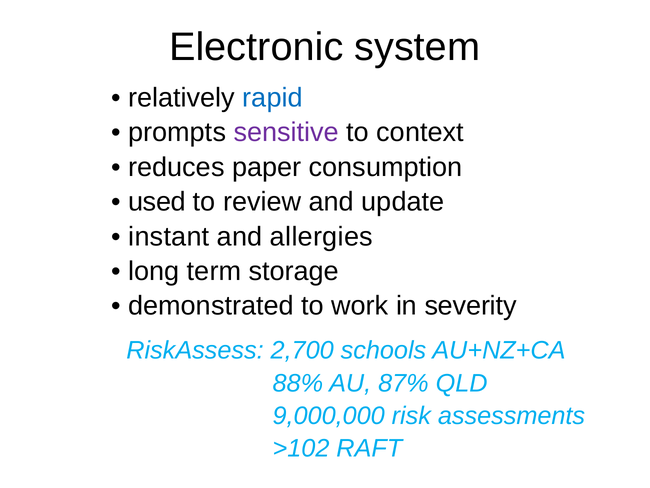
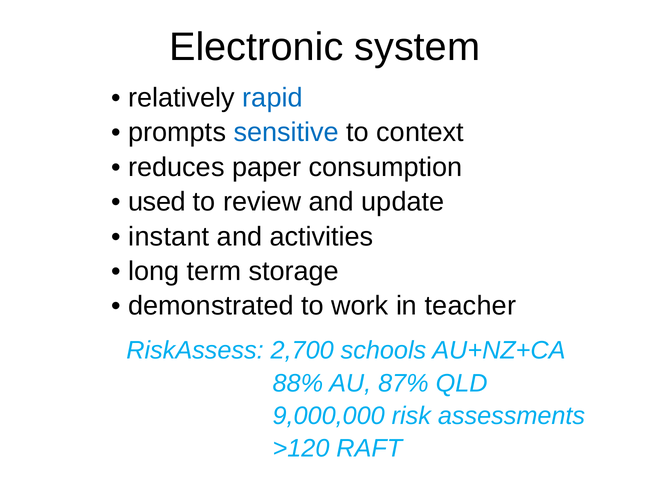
sensitive colour: purple -> blue (286, 132)
allergies: allergies -> activities (322, 236)
severity: severity -> teacher (470, 306)
>102: >102 -> >120 (301, 448)
